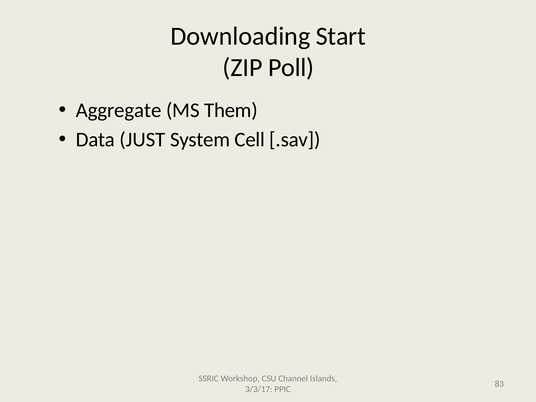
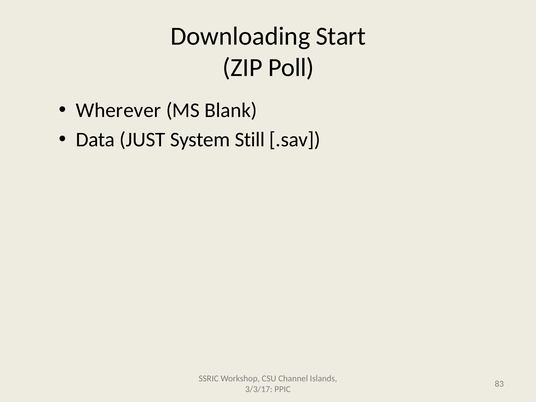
Aggregate: Aggregate -> Wherever (118, 110)
Them: Them -> Blank (231, 110)
Cell: Cell -> Still (250, 140)
